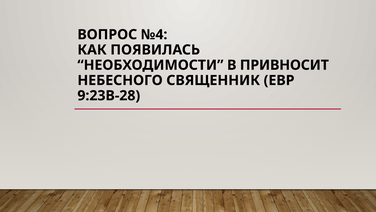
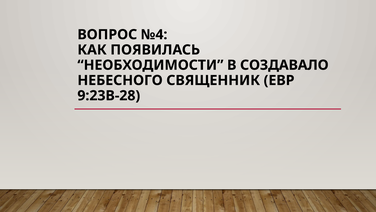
ПРИВНОСИТ: ПРИВНОСИТ -> СОЗДАВАЛО (284, 65)
